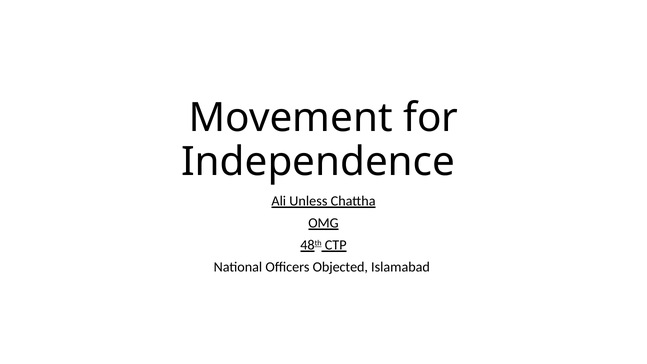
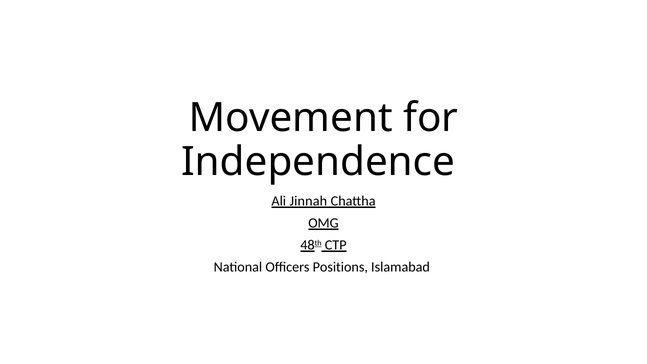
Unless: Unless -> Jinnah (308, 201)
Objected: Objected -> Positions (340, 267)
